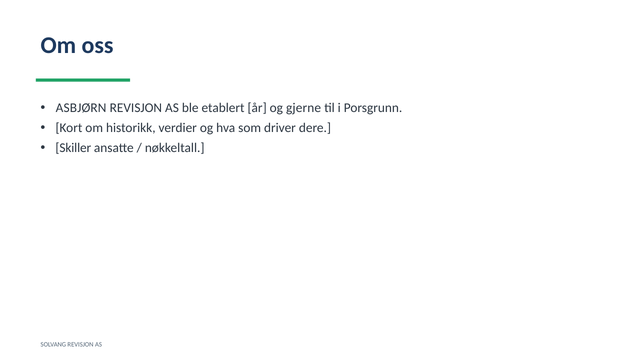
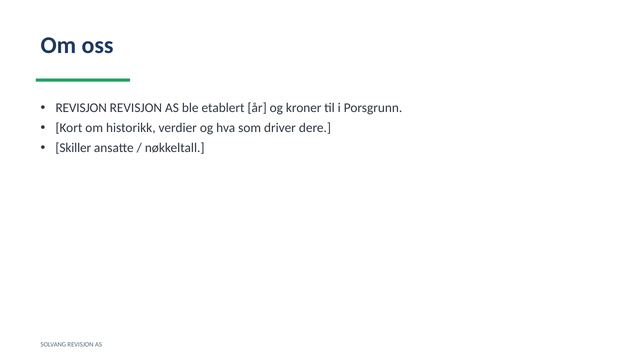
ASBJØRN: ASBJØRN -> REVISJON (81, 108)
gjerne: gjerne -> kroner (304, 108)
